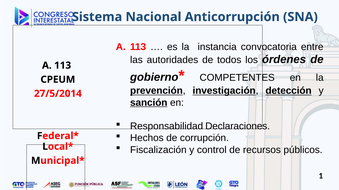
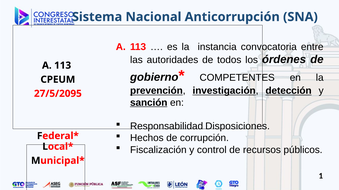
27/5/2014: 27/5/2014 -> 27/5/2095 (58, 94)
Declaraciones: Declaraciones -> Disposiciones (238, 127)
